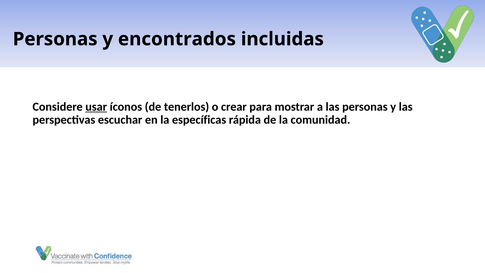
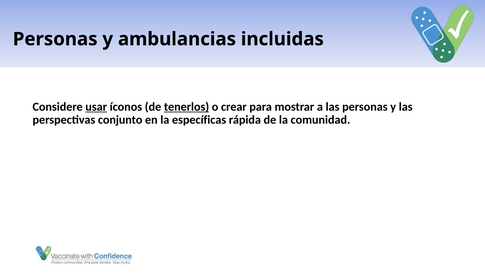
encontrados: encontrados -> ambulancias (177, 39)
tenerlos underline: none -> present (187, 107)
escuchar: escuchar -> conjunto (120, 120)
